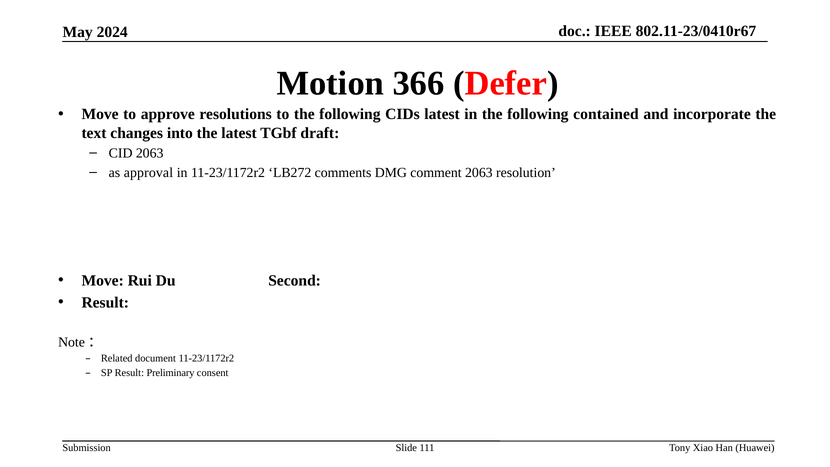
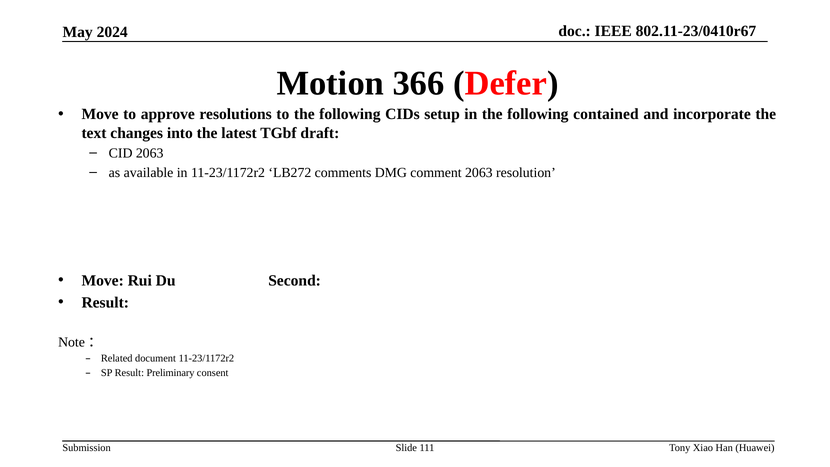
CIDs latest: latest -> setup (442, 114)
approval: approval -> available (149, 173)
